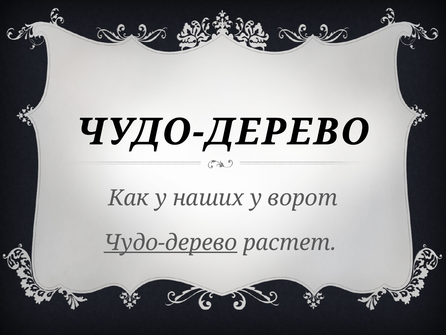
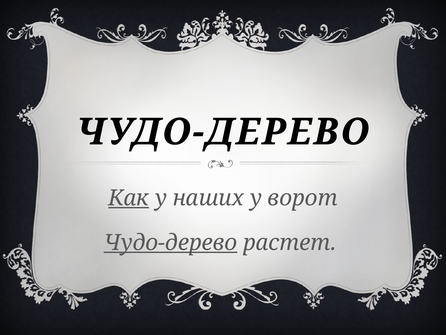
Как underline: none -> present (129, 198)
